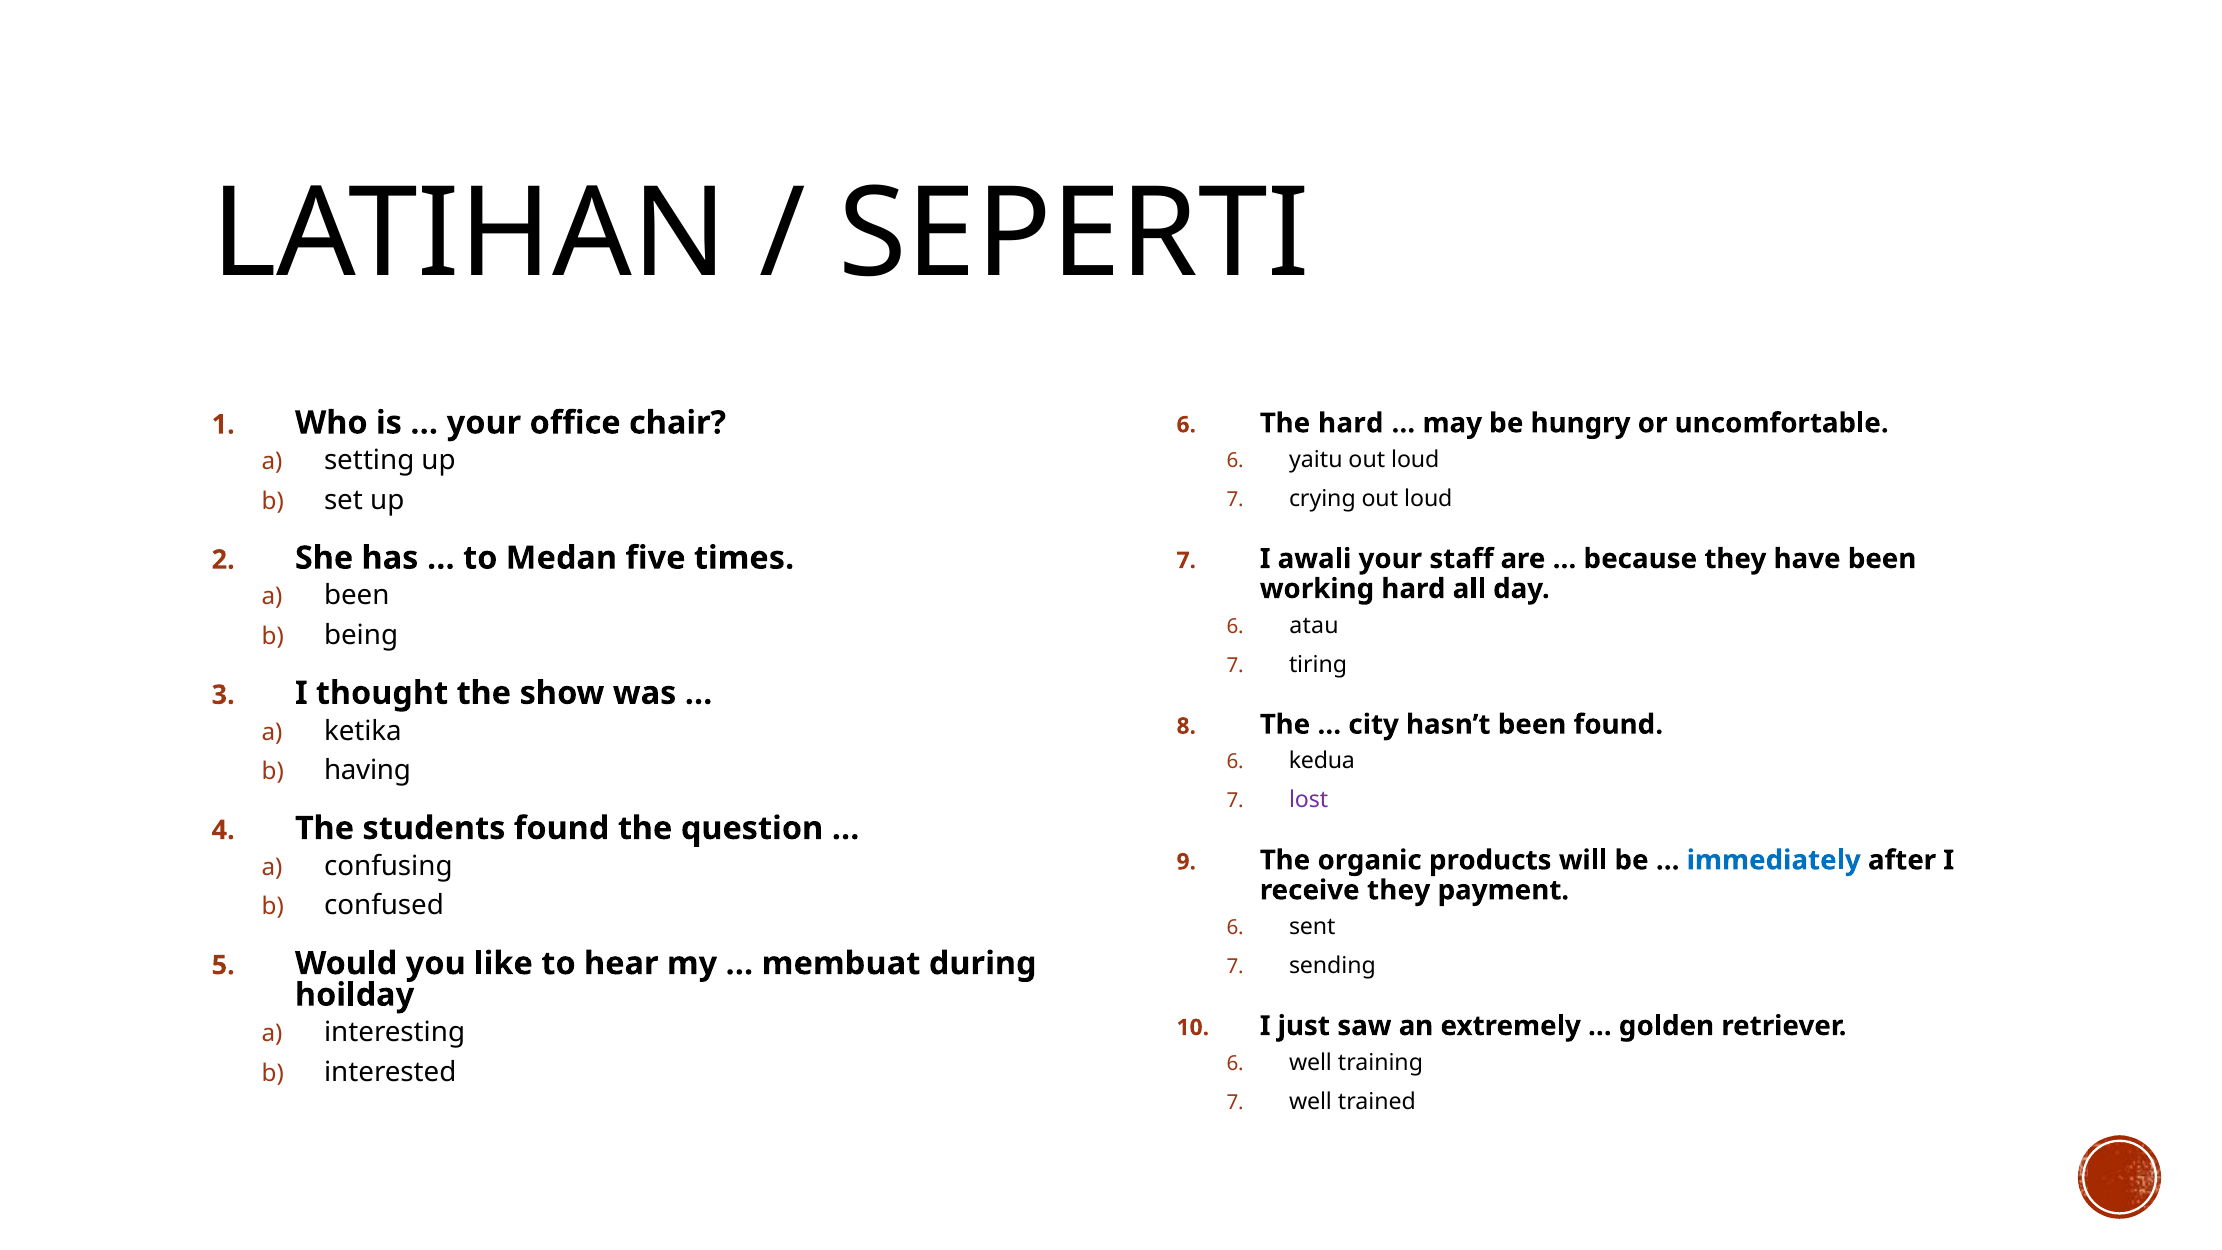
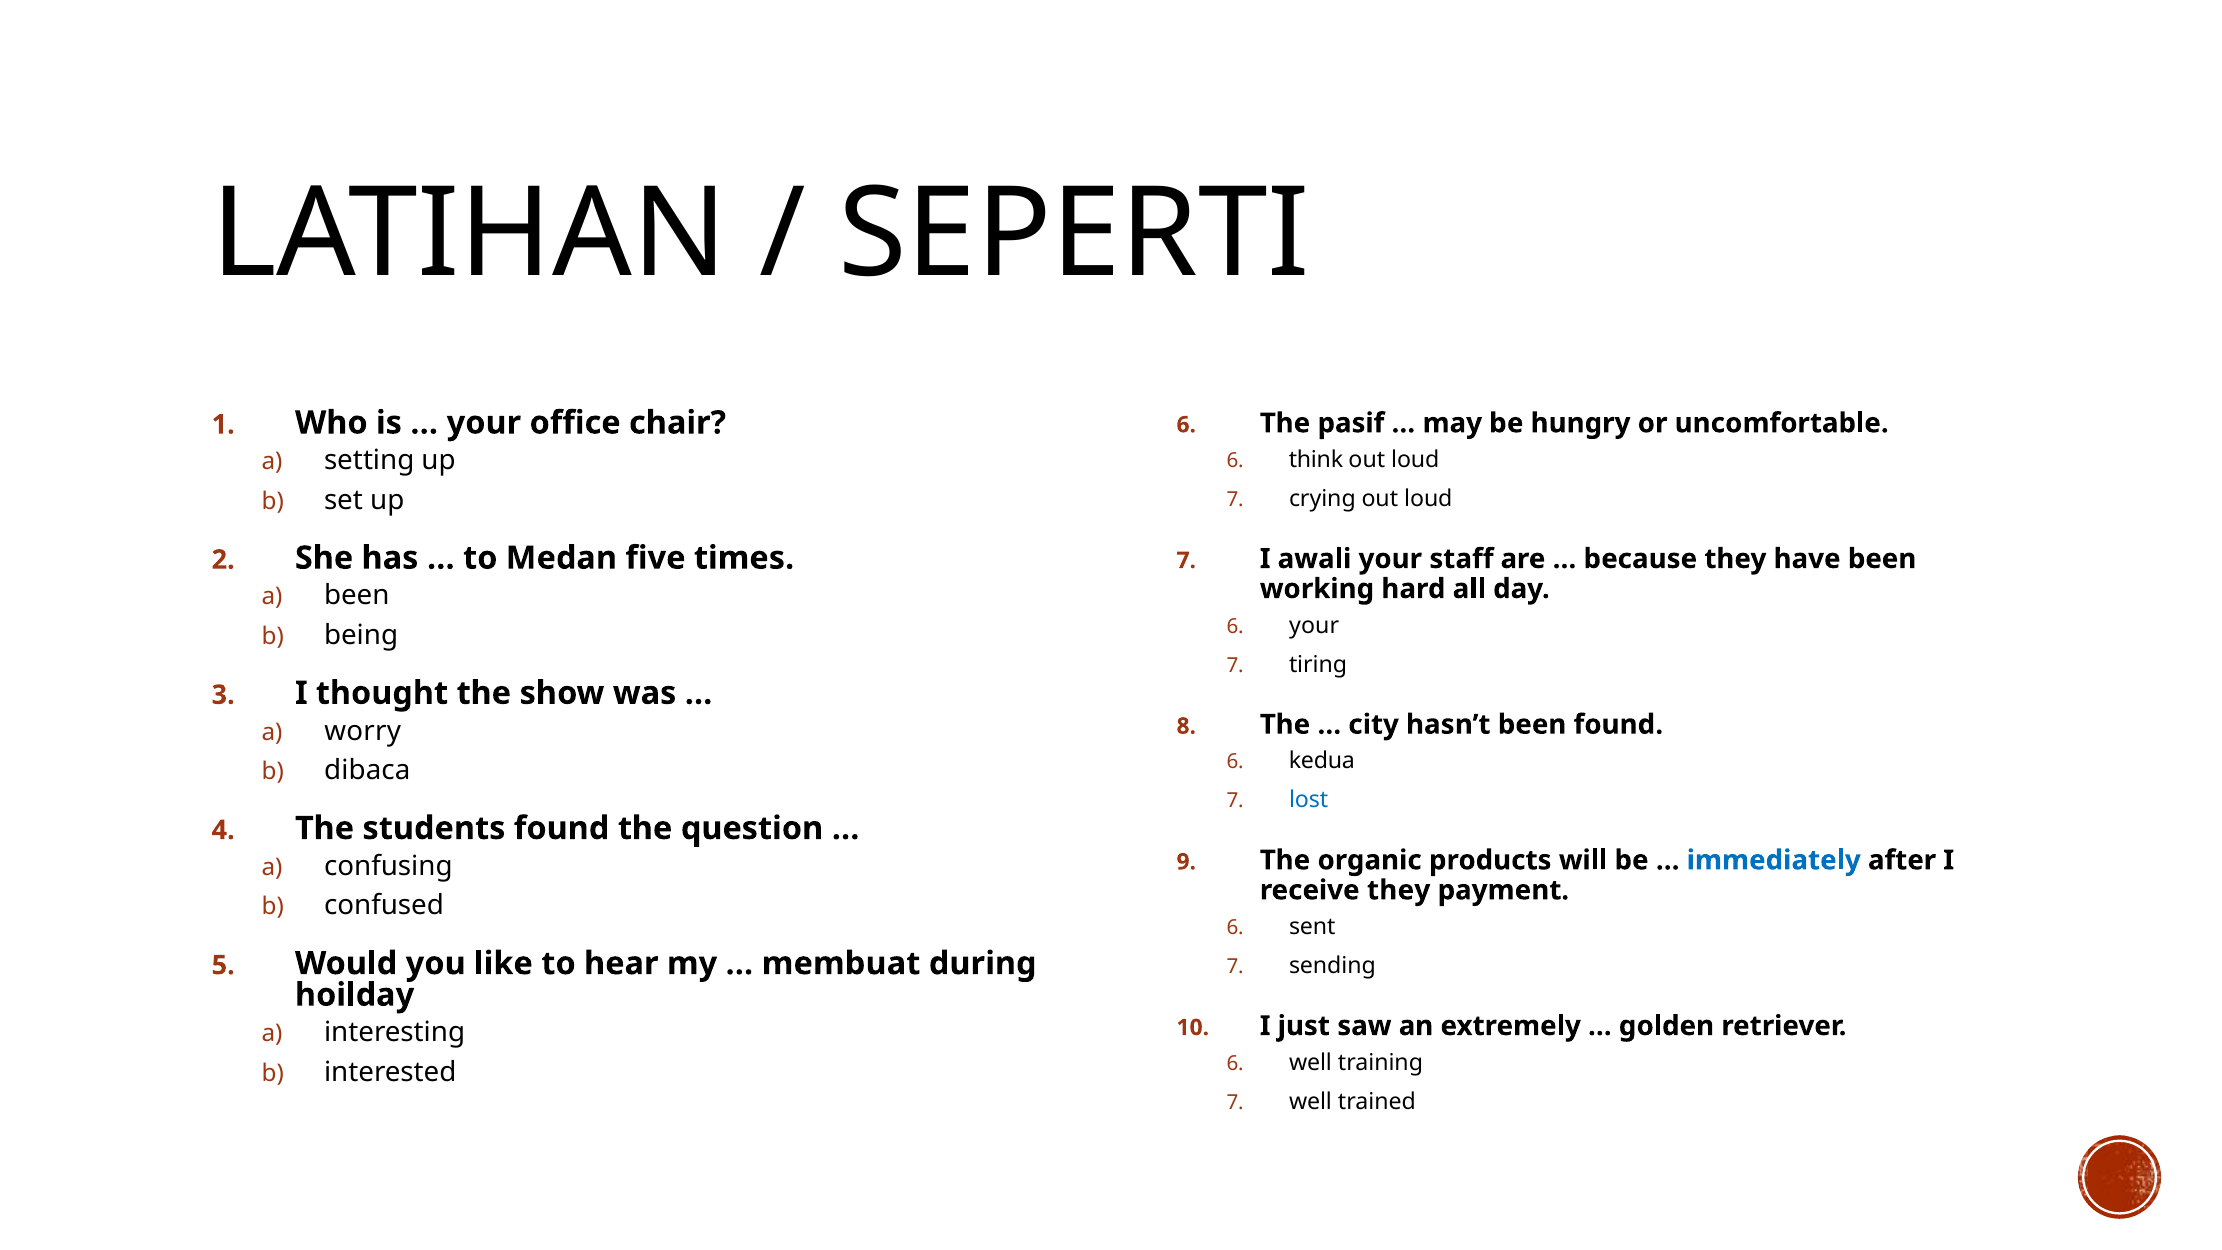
The hard: hard -> pasif (1351, 423)
yaitu: yaitu -> think (1316, 460)
atau: atau -> your (1314, 626)
ketika: ketika -> worry (363, 731)
having: having -> dibaca (367, 770)
lost colour: purple -> blue (1309, 800)
